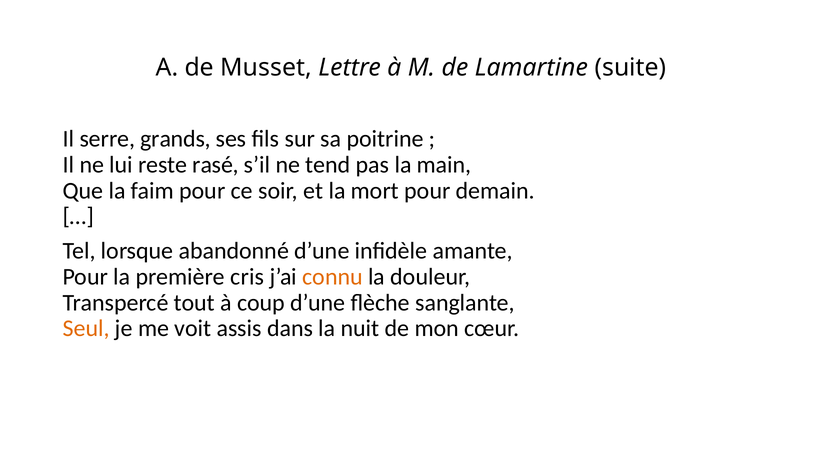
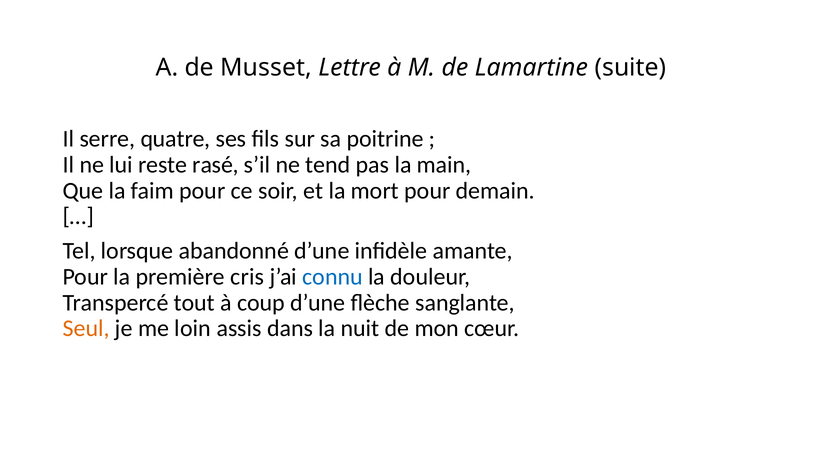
grands: grands -> quatre (175, 139)
connu colour: orange -> blue (333, 277)
voit: voit -> loin (193, 329)
